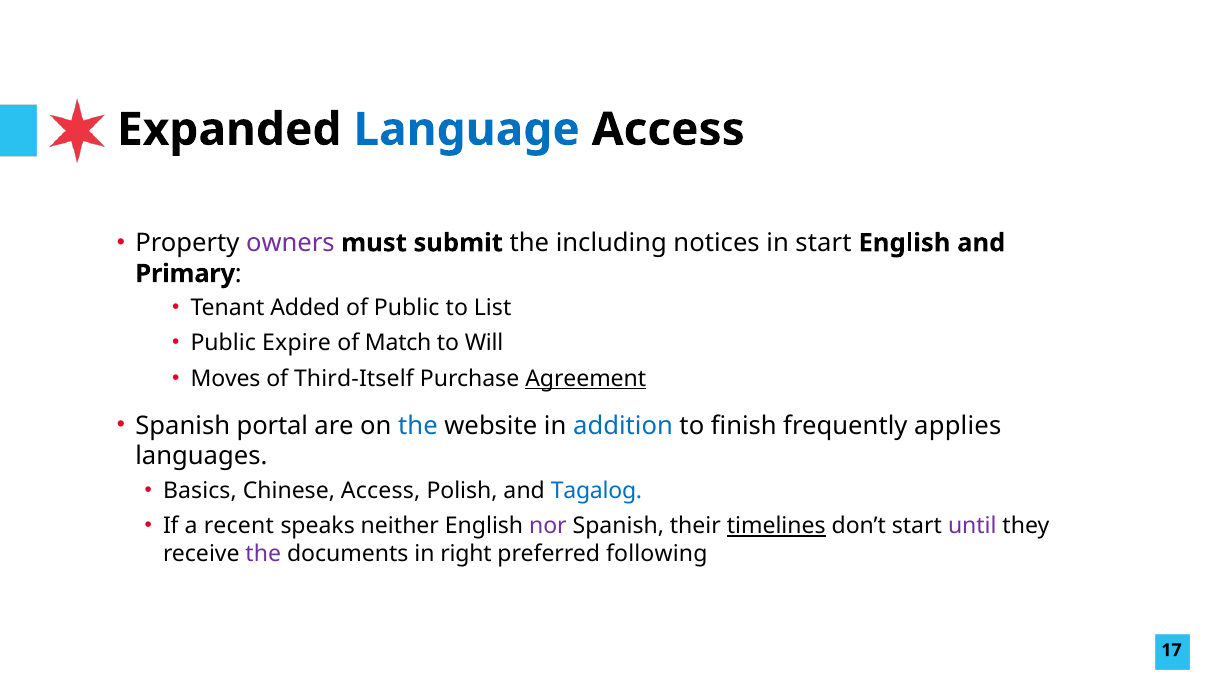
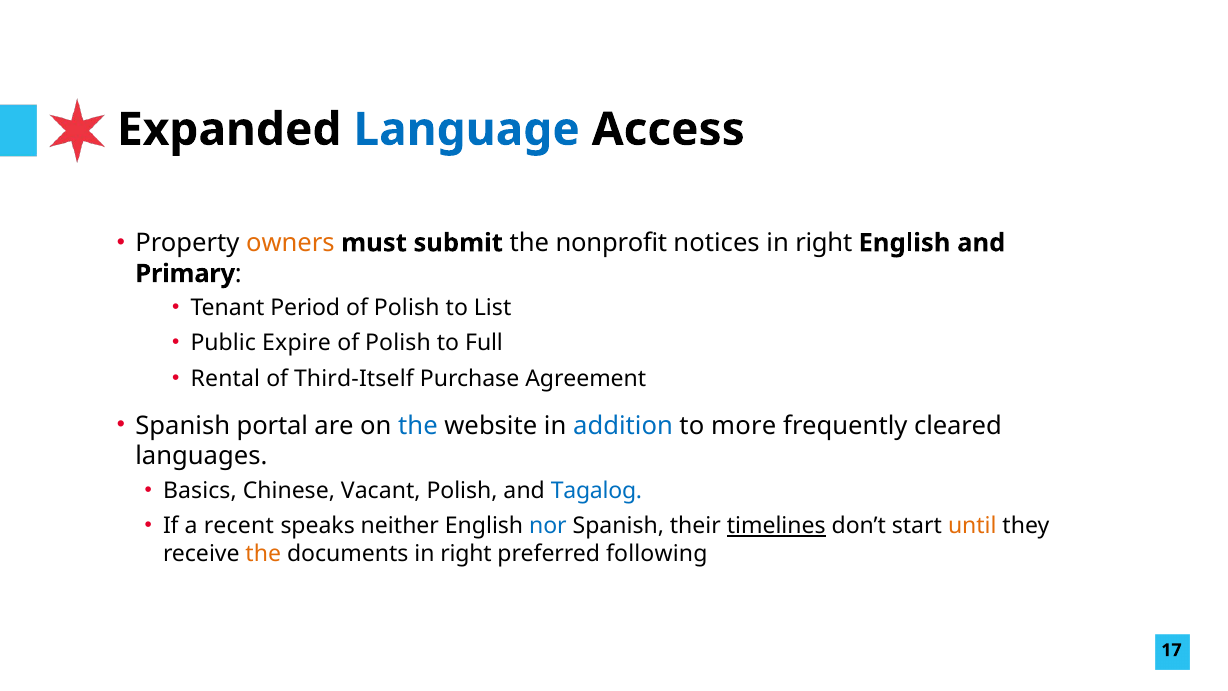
owners colour: purple -> orange (290, 243)
including: including -> nonprofit (611, 243)
notices in start: start -> right (824, 243)
Added: Added -> Period (305, 308)
Public: Public -> Polish (407, 308)
Match: Match -> Polish (398, 343)
Will: Will -> Full (484, 343)
Moves: Moves -> Rental (225, 378)
Agreement underline: present -> none (586, 378)
finish: finish -> more (744, 426)
applies: applies -> cleared (958, 426)
Chinese Access: Access -> Vacant (381, 490)
nor colour: purple -> blue (548, 526)
until colour: purple -> orange (972, 526)
the colour: purple -> orange (263, 553)
